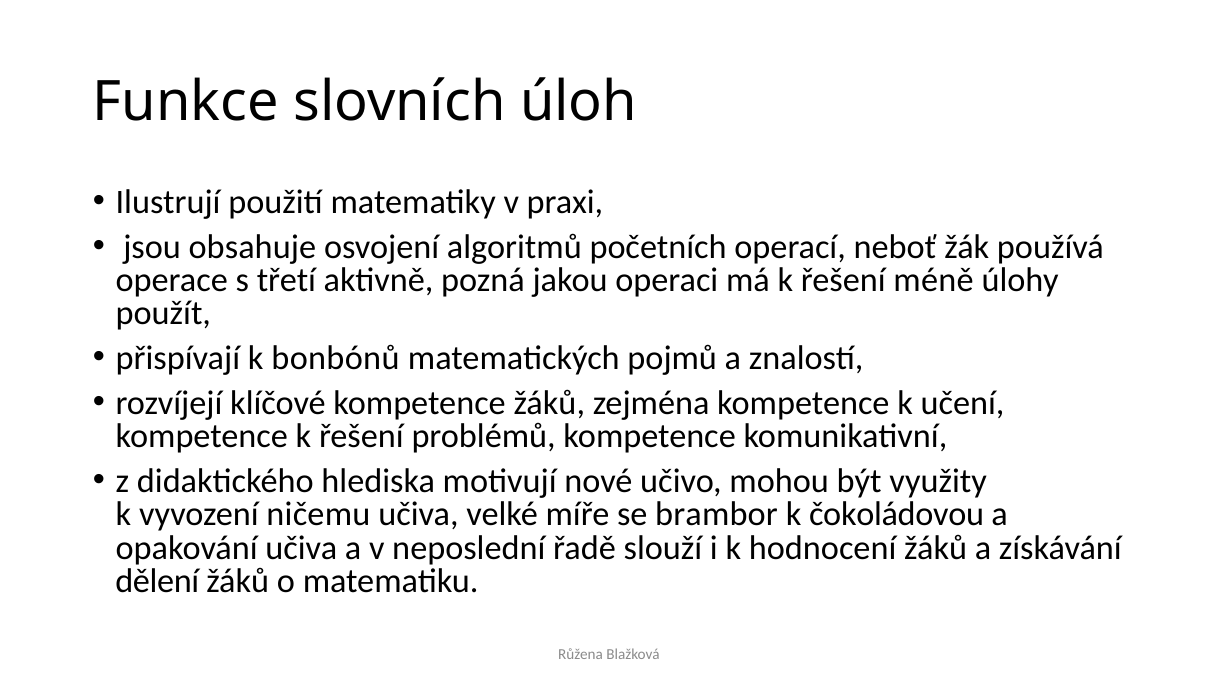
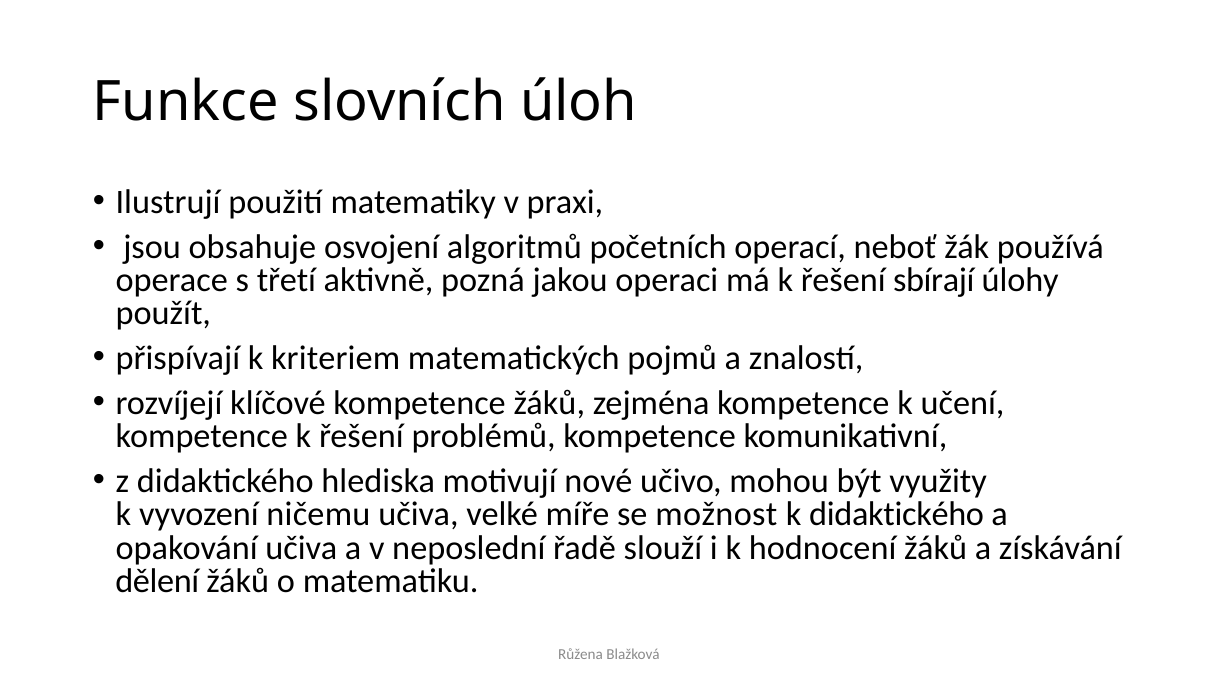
méně: méně -> sbírají (934, 280)
bonbónů: bonbónů -> kriteriem (336, 358)
brambor: brambor -> možnost (716, 515)
k čokoládovou: čokoládovou -> didaktického (897, 515)
